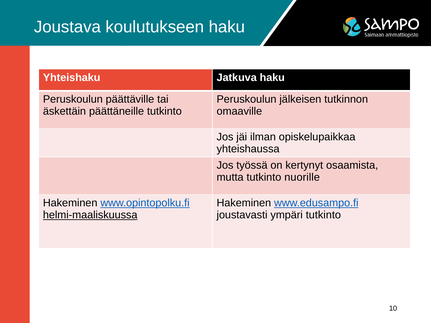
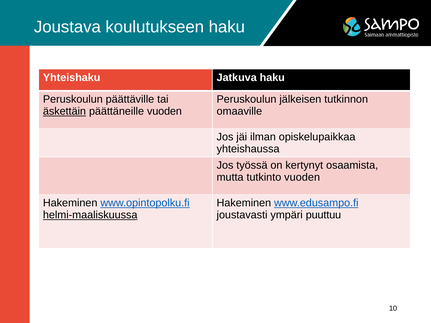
äskettäin underline: none -> present (64, 111)
päättäneille tutkinto: tutkinto -> vuoden (164, 111)
tutkinto nuorille: nuorille -> vuoden (302, 177)
ympäri tutkinto: tutkinto -> puuttuu (323, 215)
